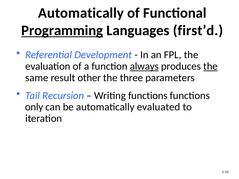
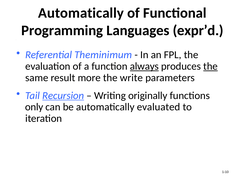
Programming underline: present -> none (62, 30)
first’d: first’d -> expr’d (198, 30)
Development: Development -> Theminimum (103, 55)
other: other -> more (89, 78)
three: three -> write (131, 78)
Recursion underline: none -> present (63, 96)
Writing functions: functions -> originally (148, 96)
